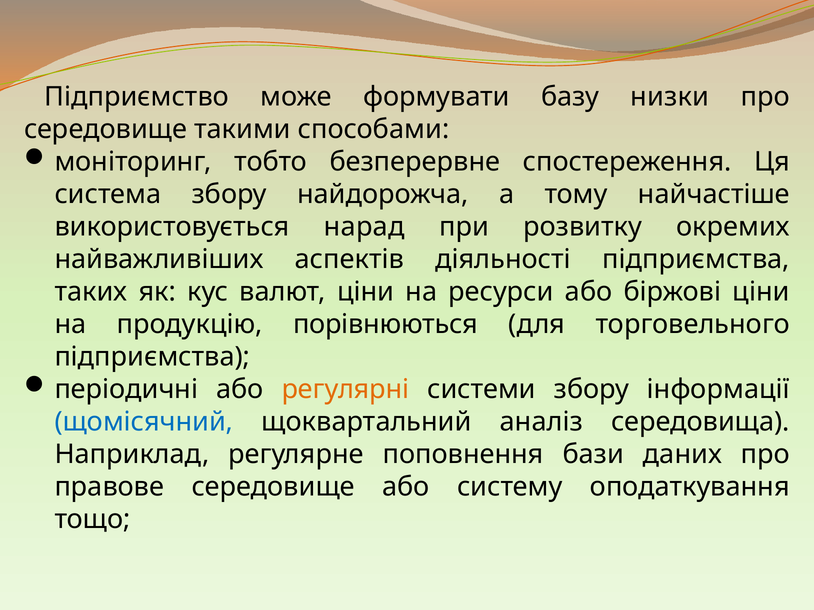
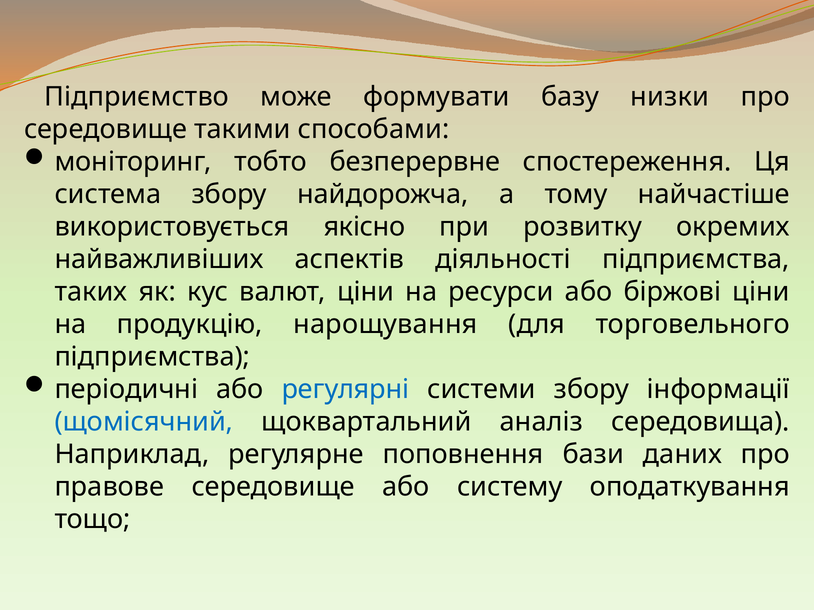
нарад: нарад -> якісно (364, 227)
порівнюються: порівнюються -> нарощування (385, 325)
регулярні colour: orange -> blue (345, 390)
